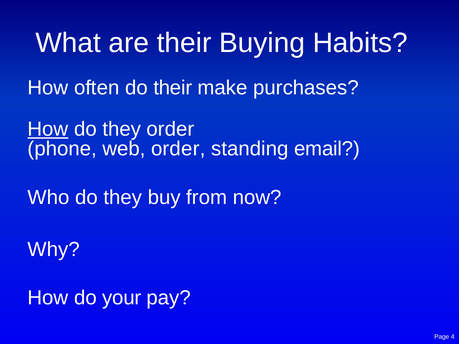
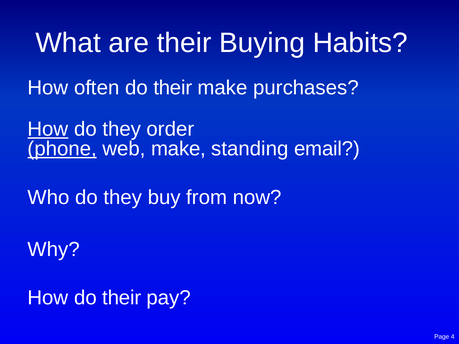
phone underline: none -> present (62, 149)
web order: order -> make (178, 149)
How do your: your -> their (122, 298)
